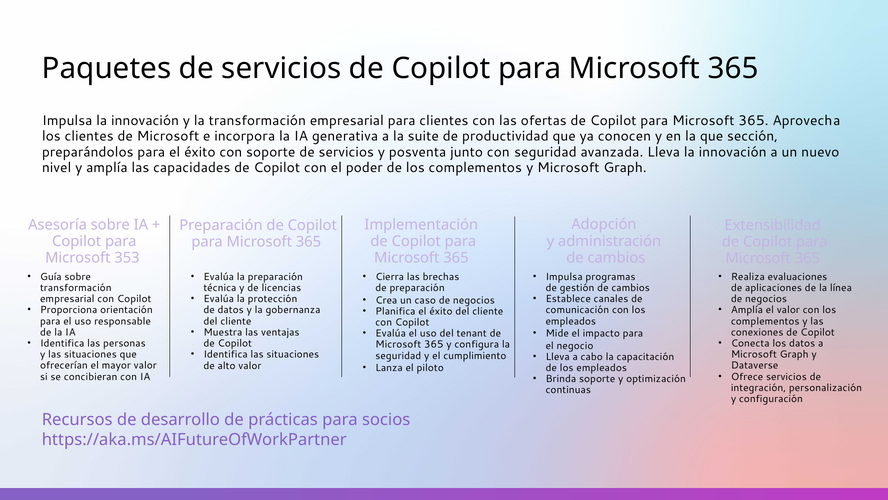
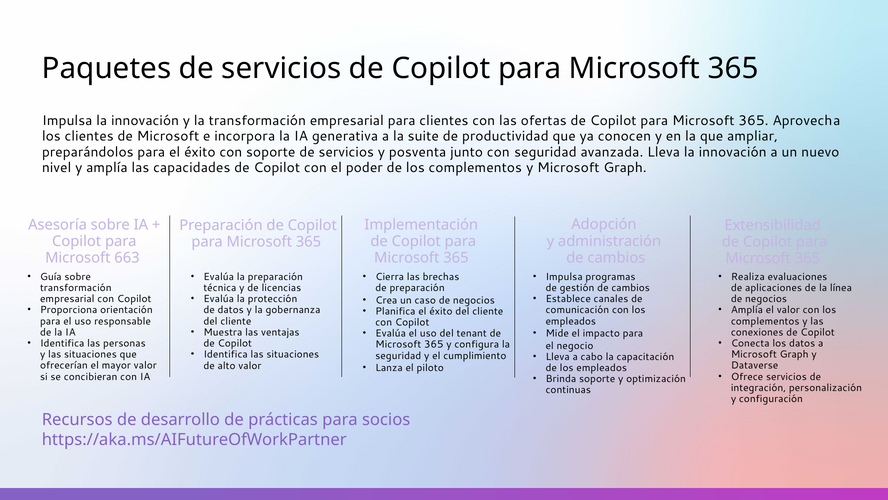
sección: sección -> ampliar (753, 136)
353: 353 -> 663 (127, 258)
